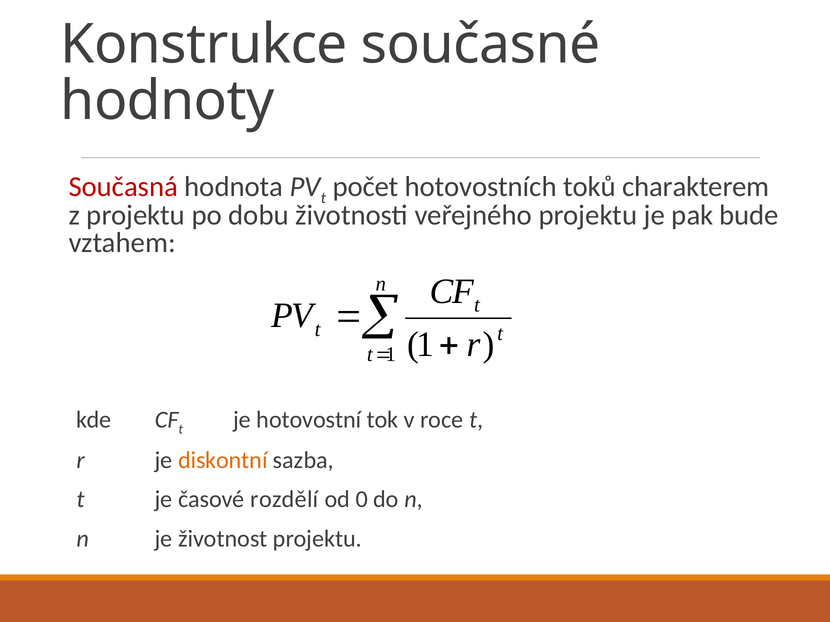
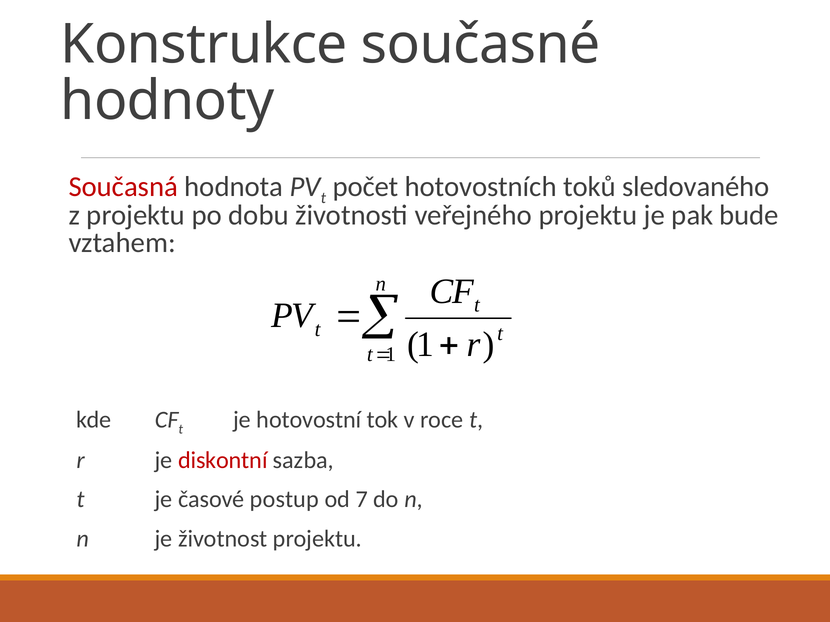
charakterem: charakterem -> sledovaného (696, 187)
diskontní colour: orange -> red (223, 460)
rozdělí: rozdělí -> postup (285, 500)
0: 0 -> 7 (362, 500)
